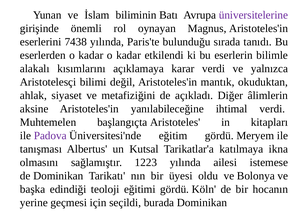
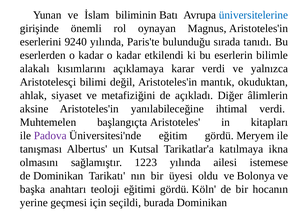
üniversitelerine colour: purple -> blue (253, 15)
7438: 7438 -> 9240 (76, 42)
edindiği: edindiği -> anahtarı (68, 189)
